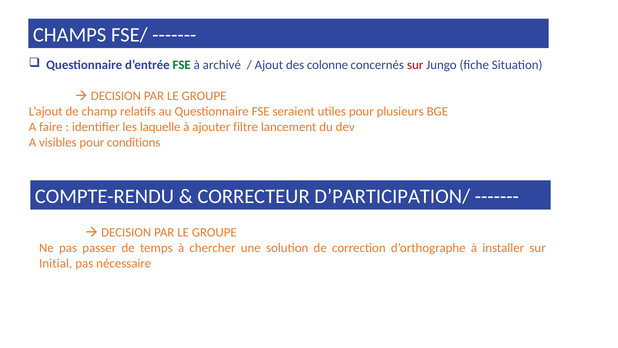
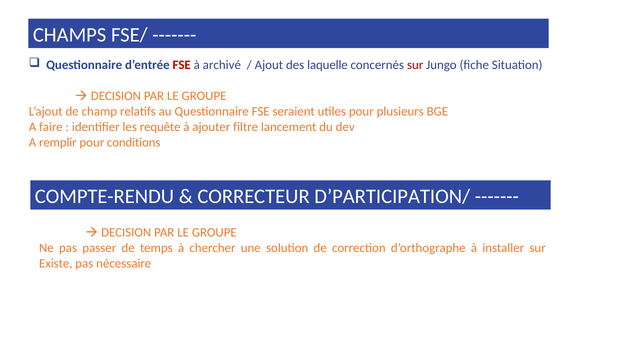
FSE colour: green -> red (182, 65)
colonne: colonne -> laquelle (327, 65)
laquelle: laquelle -> requête (160, 127)
visibles: visibles -> remplir (58, 142)
Initial: Initial -> Existe (56, 263)
